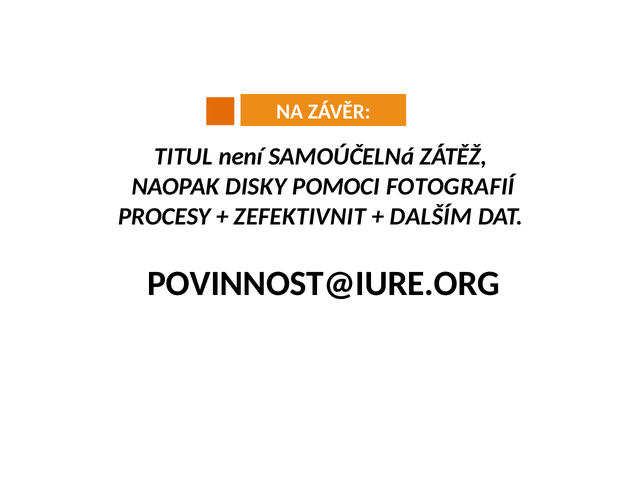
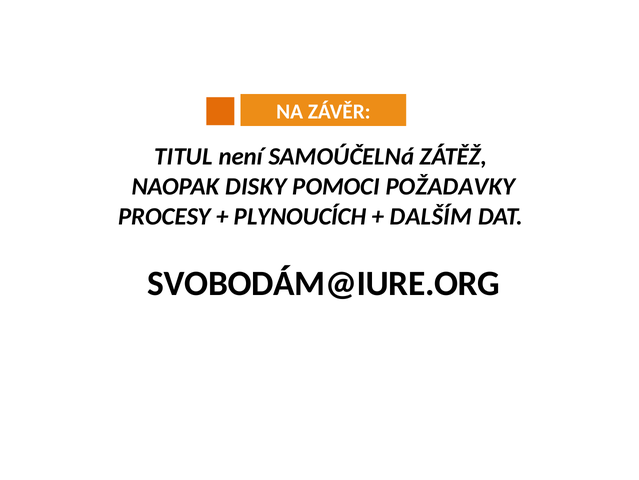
FOTOGRAFIÍ: FOTOGRAFIÍ -> POŽADAVKY (450, 186)
ZEFEKTIVNIT: ZEFEKTIVNIT -> PLYNOUCÍCH (300, 216)
POVINNOST@IURE.ORG: POVINNOST@IURE.ORG -> SVOBODÁM@IURE.ORG (324, 283)
